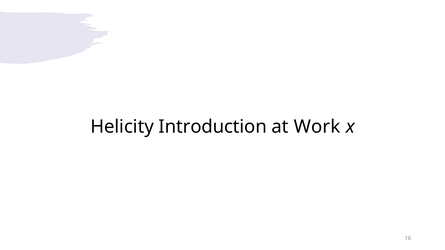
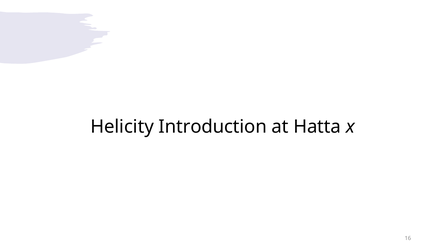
Work: Work -> Hatta (317, 127)
